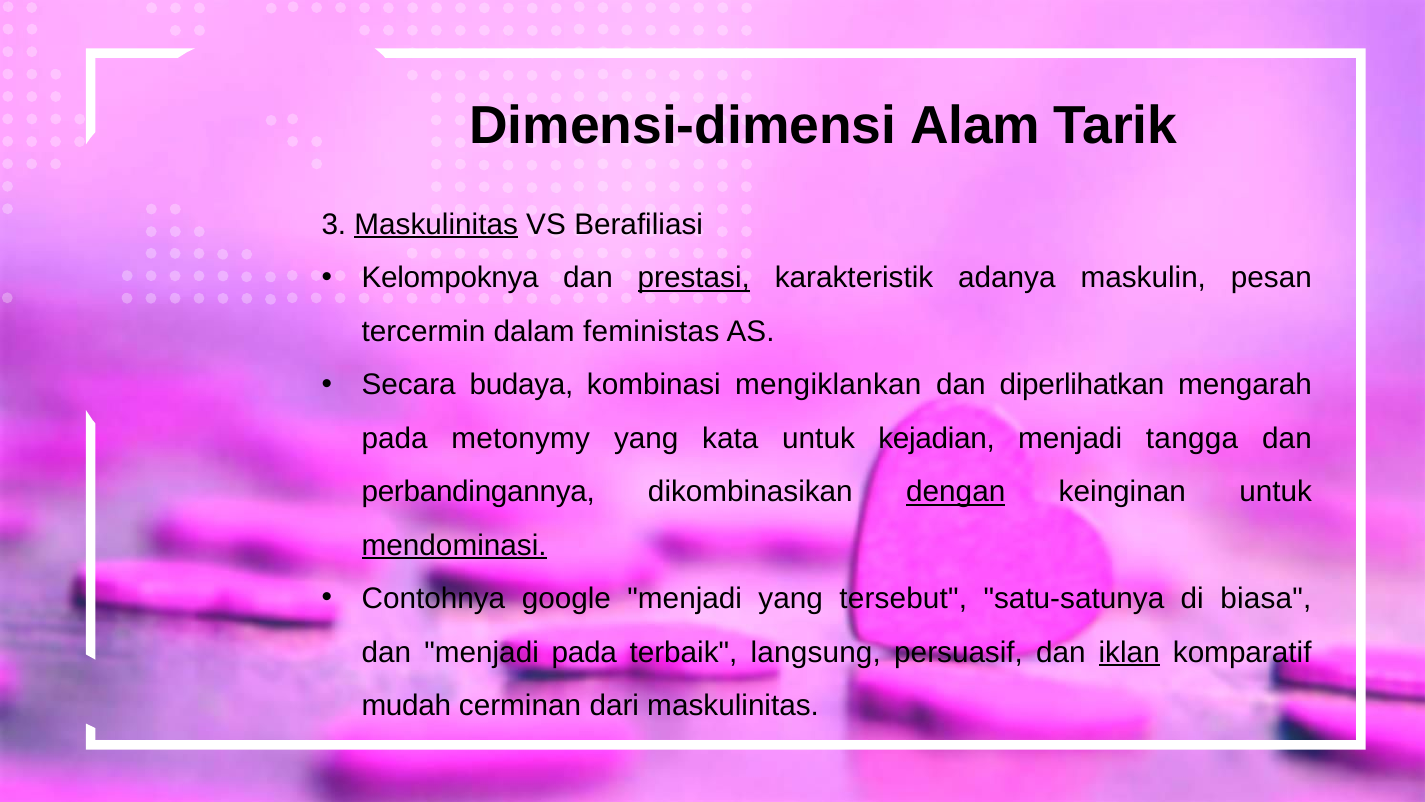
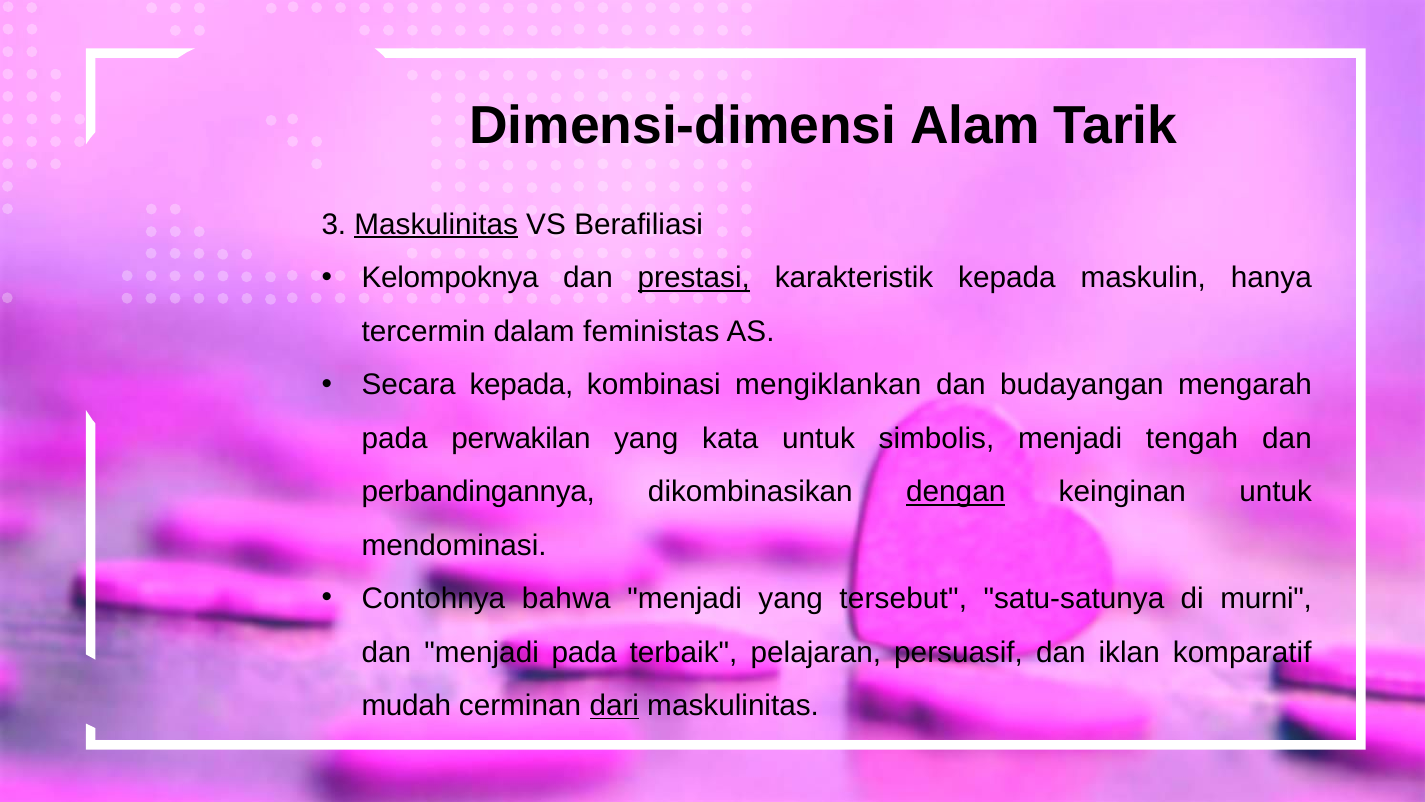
karakteristik adanya: adanya -> kepada (1007, 278)
pesan: pesan -> hanya (1271, 278)
Secara budaya: budaya -> kepada (521, 385)
diperlihatkan: diperlihatkan -> budayangan (1082, 385)
metonymy: metonymy -> perwakilan (521, 438)
kejadian: kejadian -> simbolis (936, 438)
tangga: tangga -> tengah (1192, 438)
mendominasi underline: present -> none (454, 545)
google: google -> bahwa (566, 599)
biasa: biasa -> murni (1266, 599)
langsung: langsung -> pelajaran (816, 652)
iklan underline: present -> none (1129, 652)
dari underline: none -> present (614, 705)
